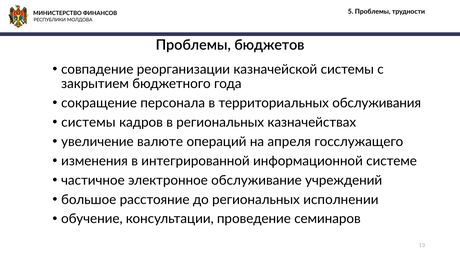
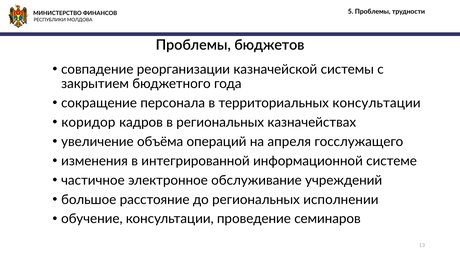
территориальных обслуживания: обслуживания -> консультации (377, 103)
системы: системы -> коридор (88, 122)
валюте: валюте -> объёма (160, 142)
